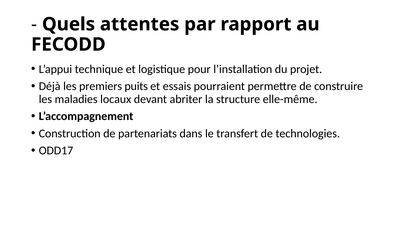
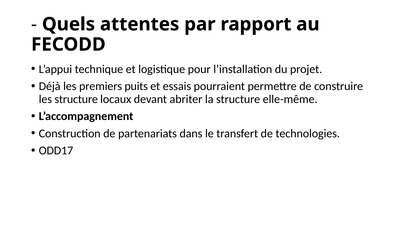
les maladies: maladies -> structure (76, 99)
